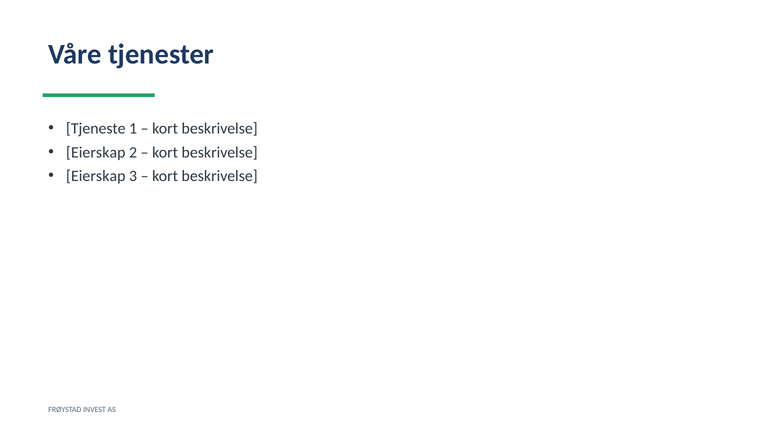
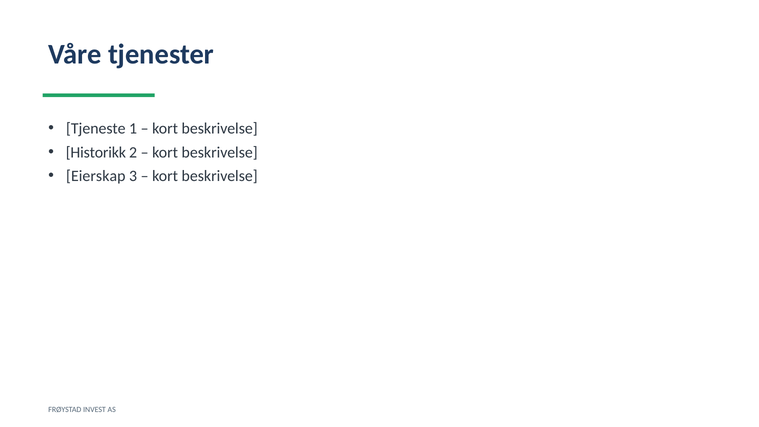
Eierskap: Eierskap -> Historikk (96, 152)
